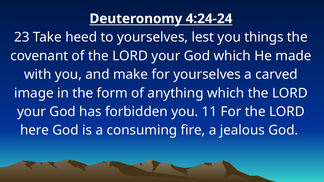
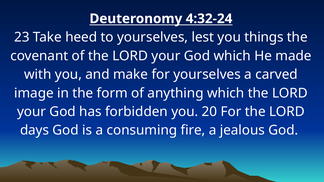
4:24-24: 4:24-24 -> 4:32-24 (209, 19)
11: 11 -> 20 (209, 112)
here: here -> days (35, 130)
